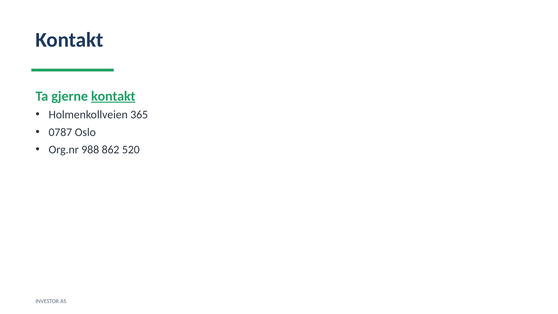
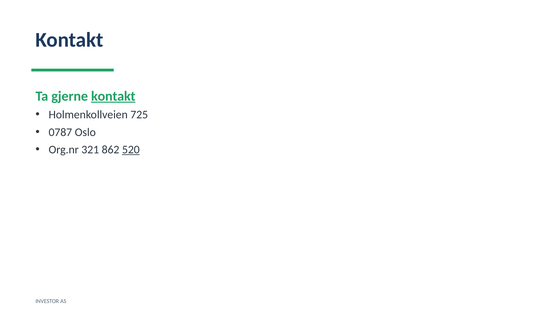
365: 365 -> 725 (139, 115)
988: 988 -> 321 (90, 150)
520 underline: none -> present (131, 150)
